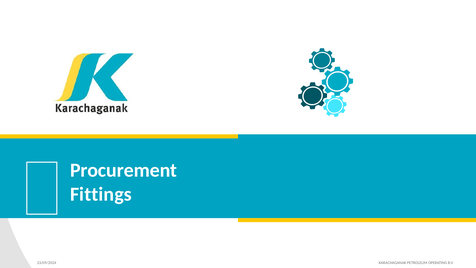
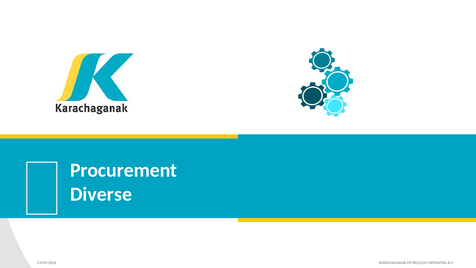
Fittings: Fittings -> Diverse (101, 194)
